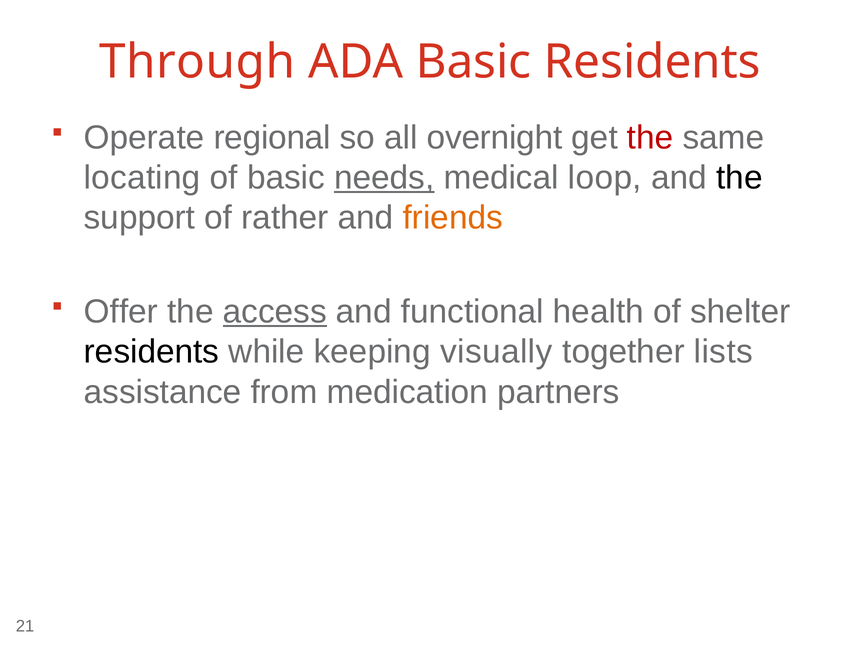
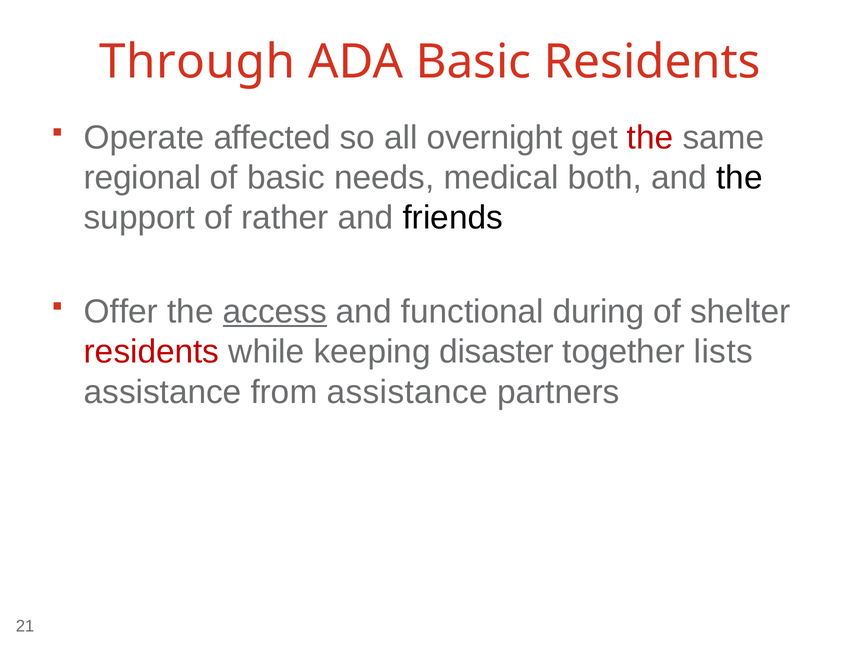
regional: regional -> affected (272, 138)
locating: locating -> regional (142, 178)
needs underline: present -> none (384, 178)
loop: loop -> both (605, 178)
friends colour: orange -> black (453, 218)
health: health -> during (599, 312)
residents colour: black -> red (152, 352)
visually: visually -> disaster (497, 352)
from medication: medication -> assistance (407, 392)
